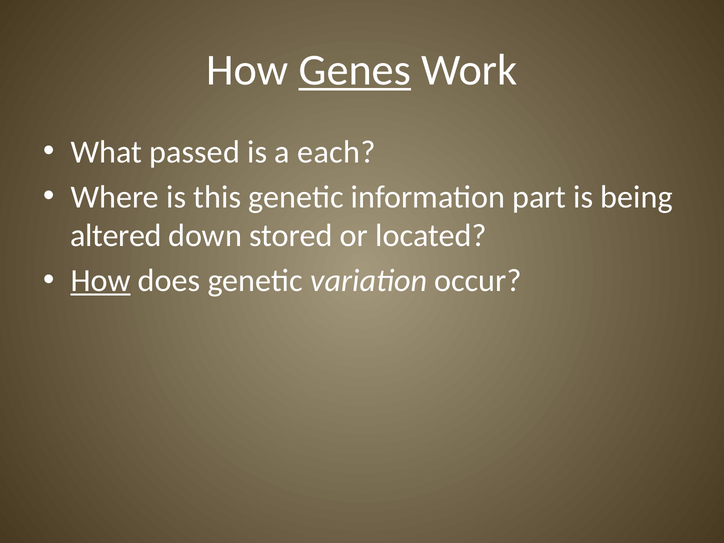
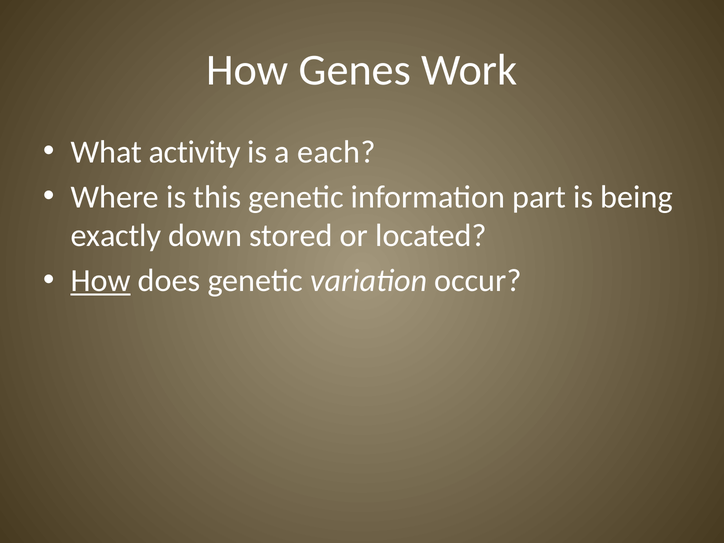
Genes underline: present -> none (355, 70)
passed: passed -> activity (195, 152)
altered: altered -> exactly (116, 236)
